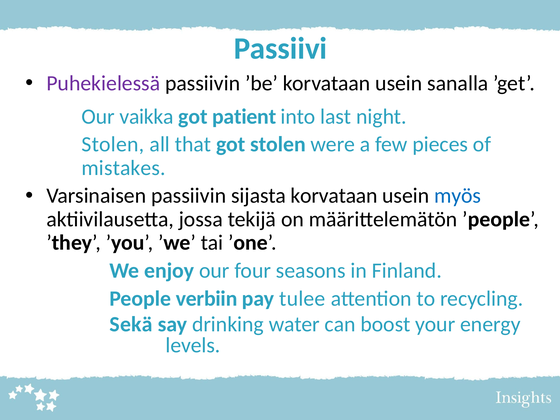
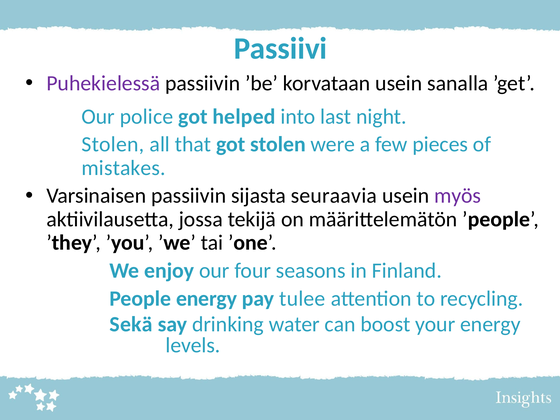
vaikka: vaikka -> police (146, 117)
patient: patient -> helped (244, 117)
sijasta korvataan: korvataan -> seuraavia (334, 196)
myös colour: blue -> purple (457, 196)
People verbiin: verbiin -> energy (207, 299)
